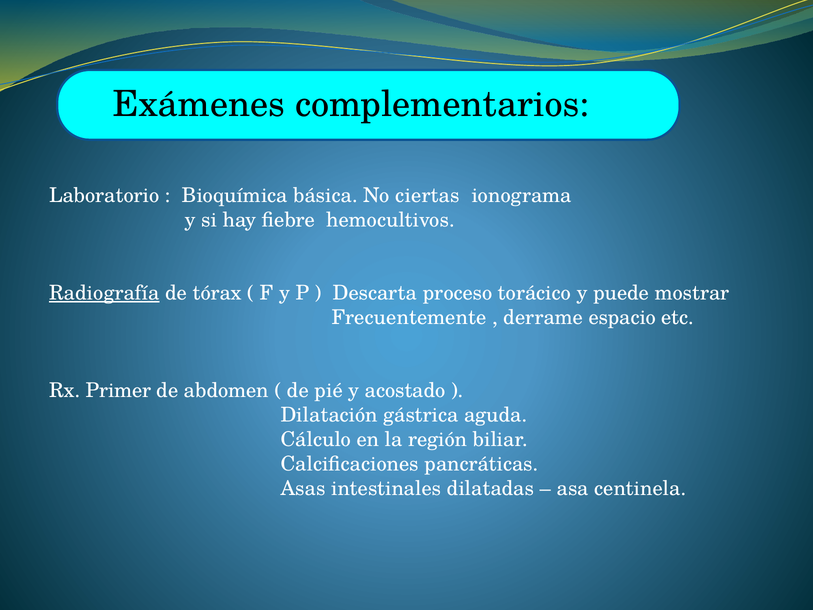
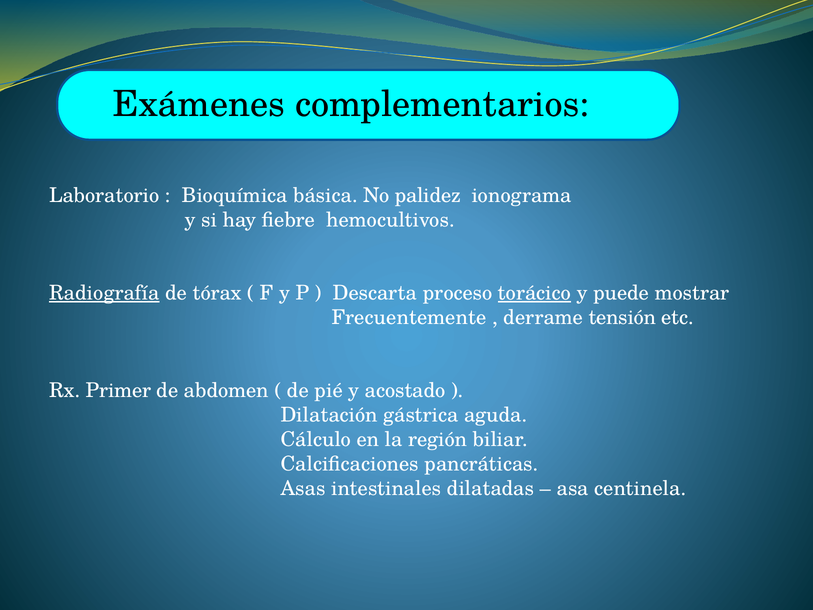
ciertas: ciertas -> palidez (428, 195)
torácico underline: none -> present (534, 293)
espacio: espacio -> tensión (622, 317)
